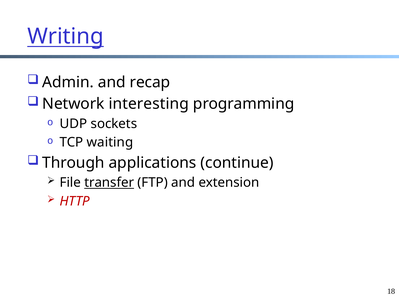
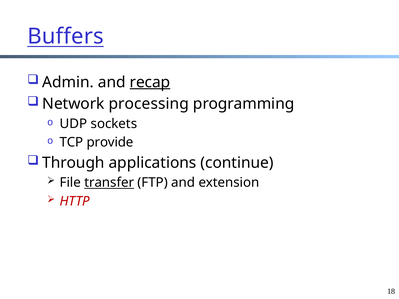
Writing: Writing -> Buffers (65, 36)
recap underline: none -> present (150, 82)
interesting: interesting -> processing (149, 104)
waiting: waiting -> provide (110, 142)
